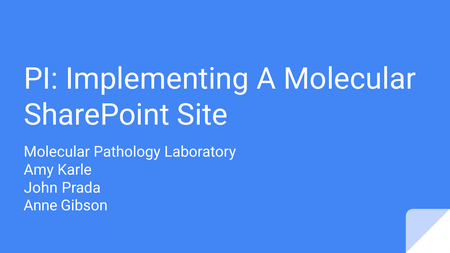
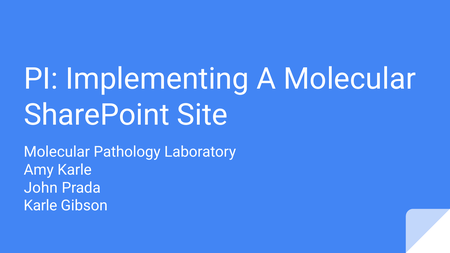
Anne: Anne -> Karle (40, 206)
